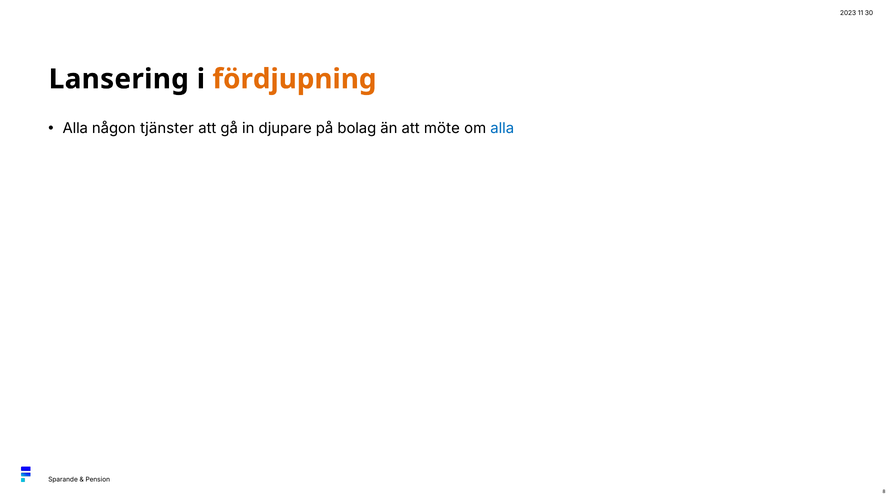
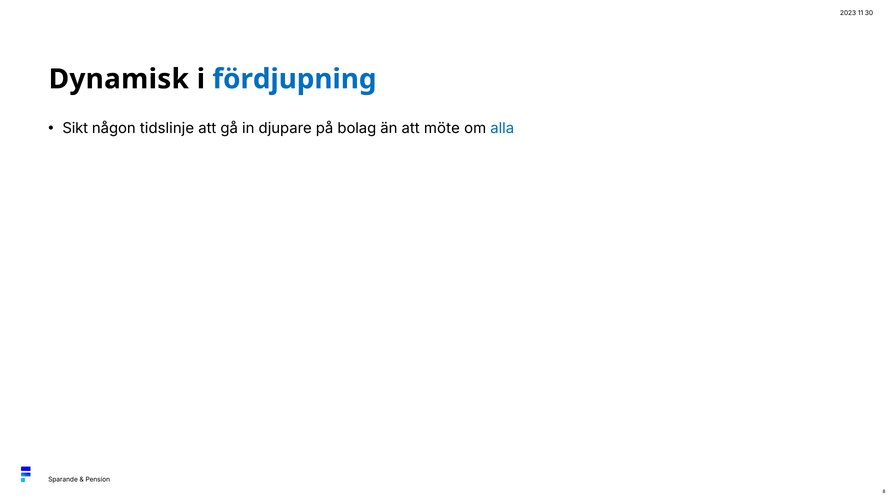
Lansering: Lansering -> Dynamisk (119, 79)
fördjupning colour: orange -> blue (294, 79)
Alla: Alla -> Sikt (75, 128)
tjänster: tjänster -> tidslinje (167, 128)
